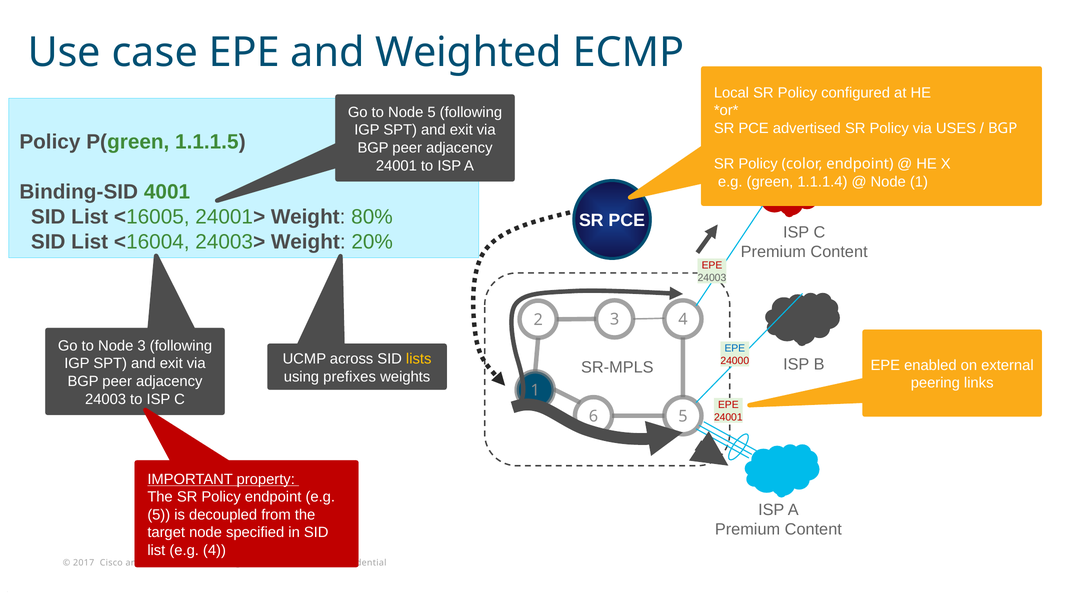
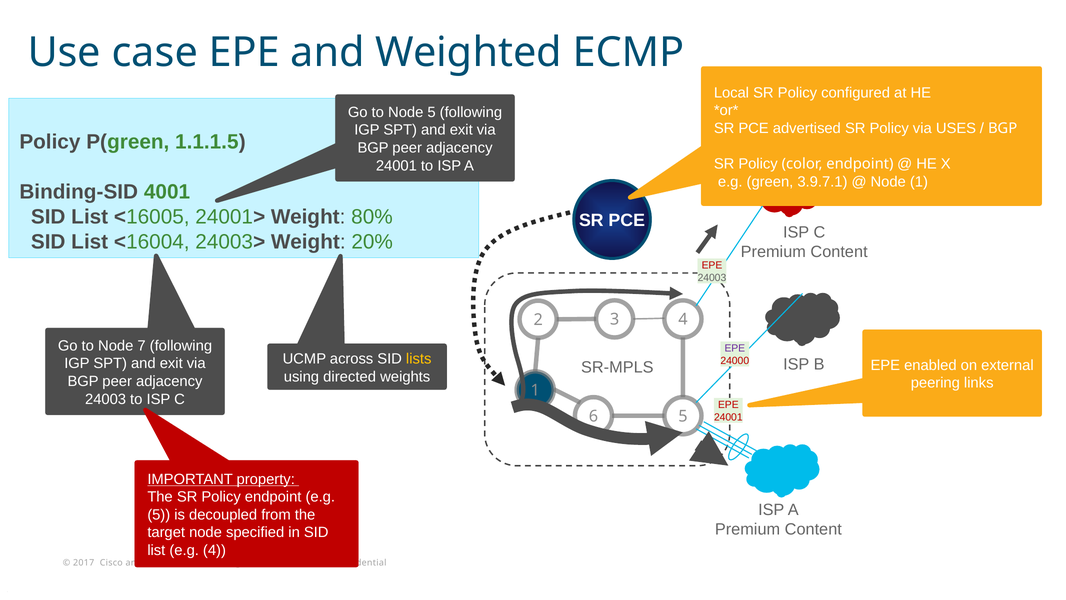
1.1.1.4: 1.1.1.4 -> 3.9.7.1 (822, 182)
Node 3: 3 -> 7 (142, 346)
EPE colour: blue -> purple (735, 348)
prefixes: prefixes -> directed (350, 376)
